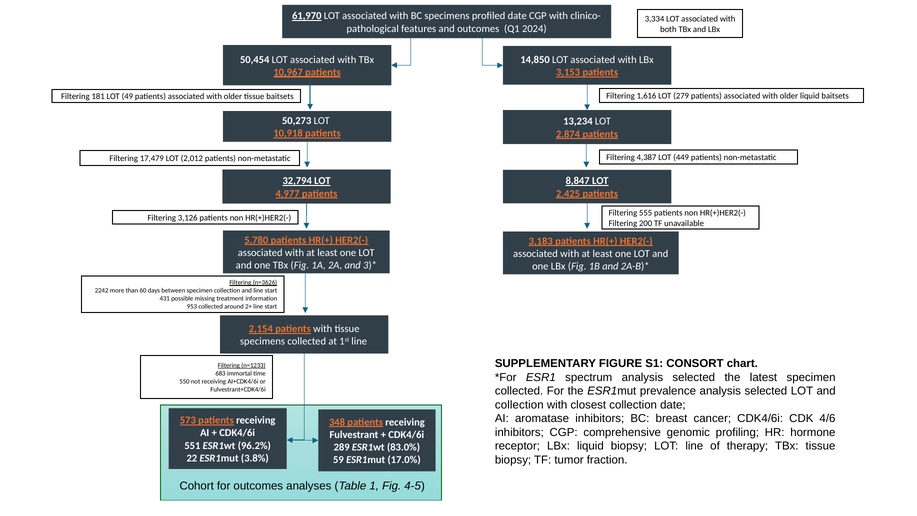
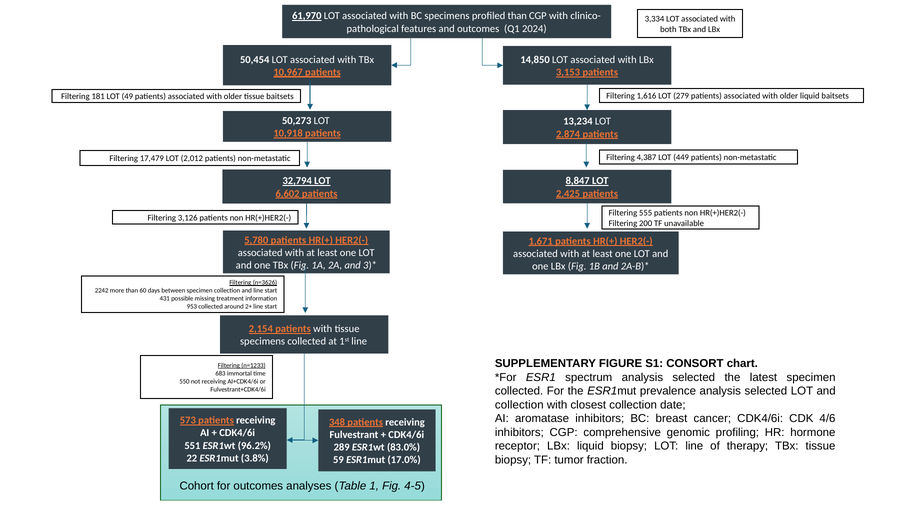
profiled date: date -> than (517, 16)
4,977: 4,977 -> 6,602 (288, 194)
3,183: 3,183 -> 1,671 (541, 241)
